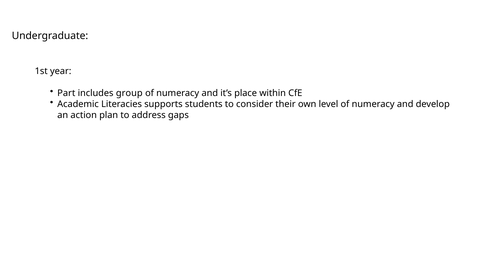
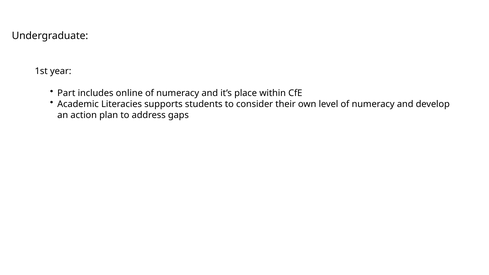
group: group -> online (129, 93)
